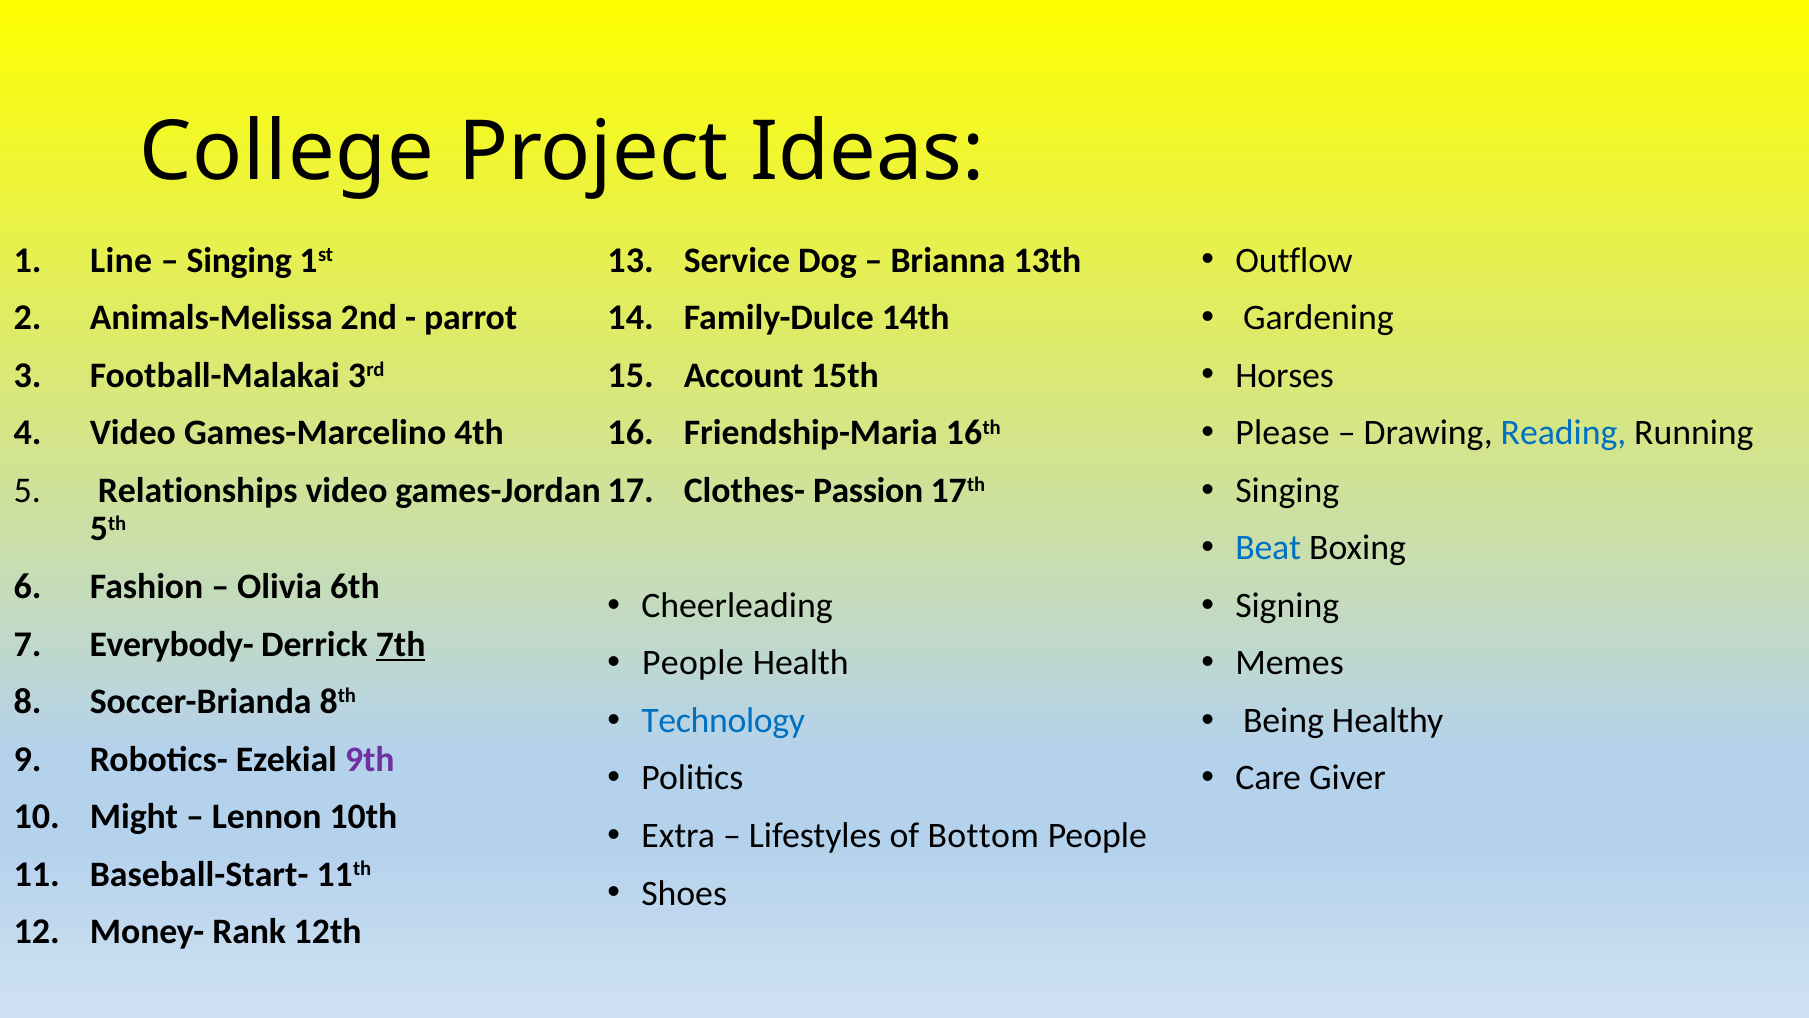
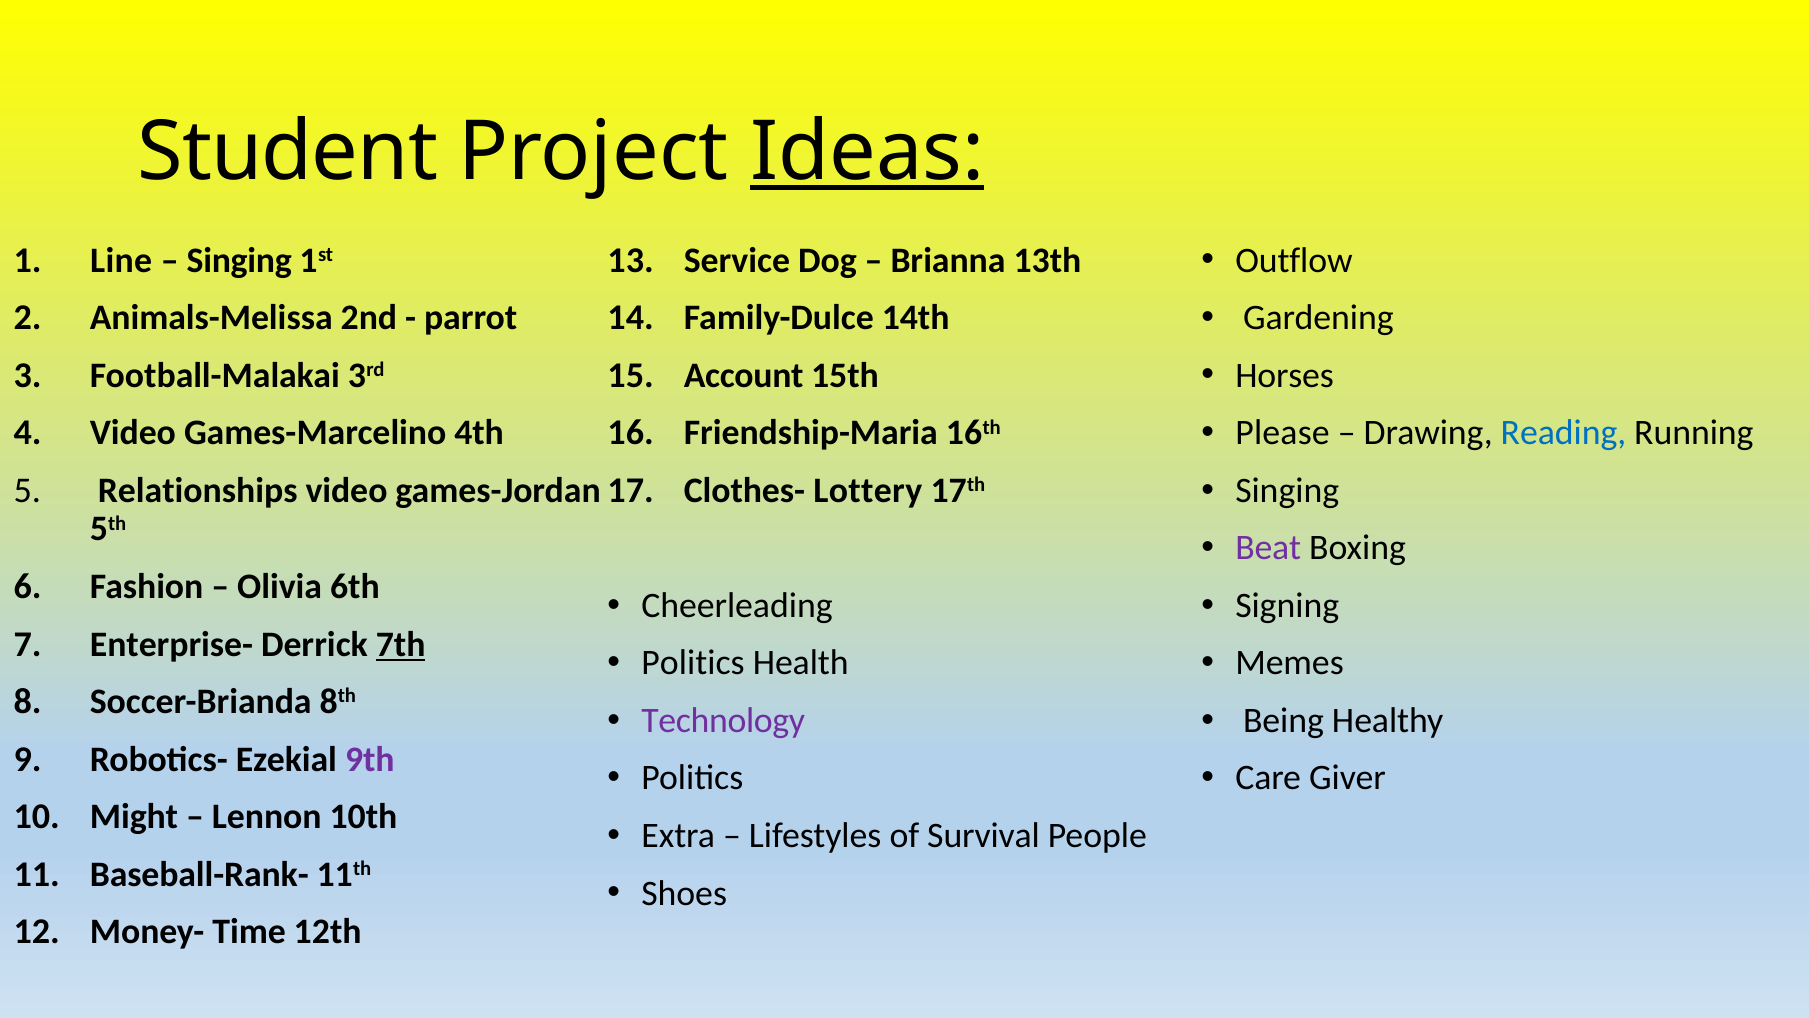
College: College -> Student (288, 152)
Ideas underline: none -> present (867, 152)
Passion: Passion -> Lottery (868, 490)
Beat colour: blue -> purple (1268, 548)
Everybody-: Everybody- -> Enterprise- (171, 644)
People: People -> Politics (693, 663)
Technology colour: blue -> purple (723, 720)
Bottom: Bottom -> Survival (984, 835)
Baseball-Start-: Baseball-Start- -> Baseball-Rank- (199, 874)
Rank: Rank -> Time (249, 932)
